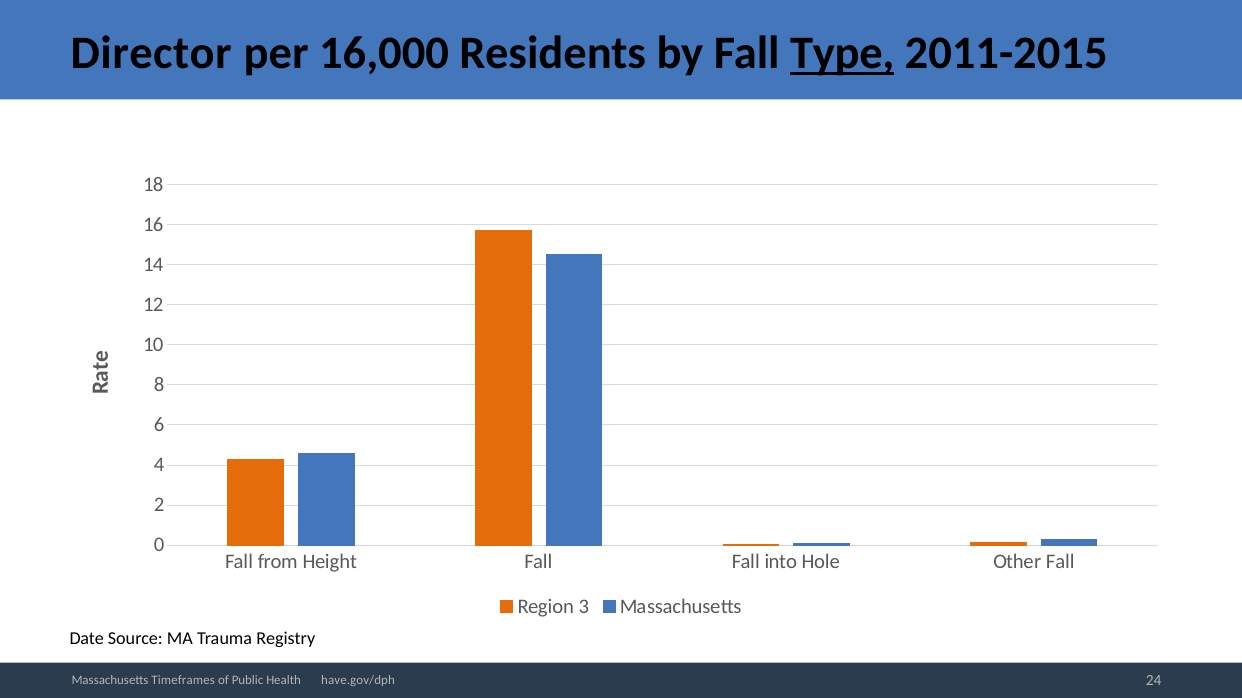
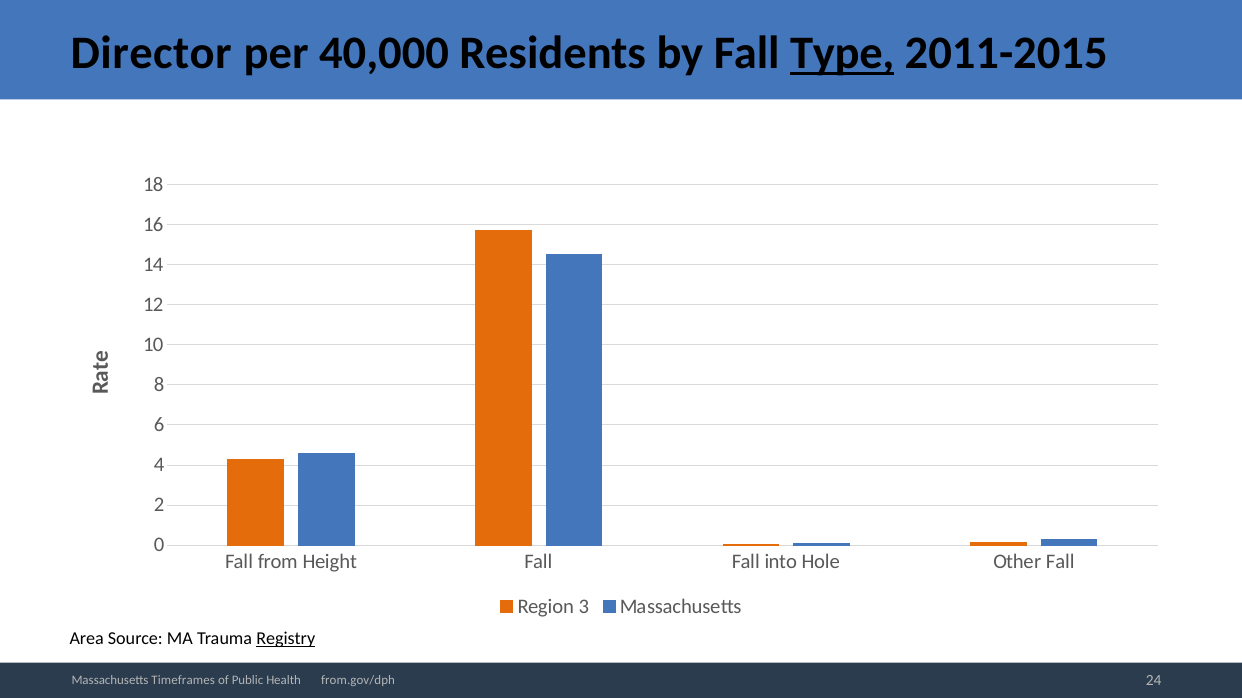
16,000: 16,000 -> 40,000 (384, 54)
Date: Date -> Area (87, 640)
Registry underline: none -> present (286, 640)
have.gov/dph: have.gov/dph -> from.gov/dph (358, 681)
